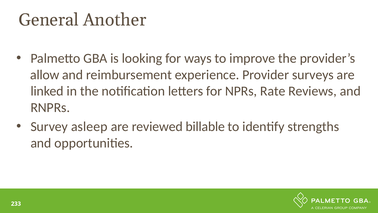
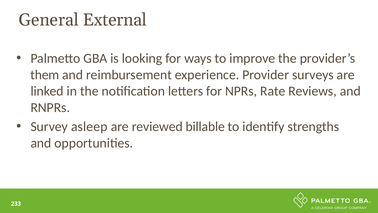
Another: Another -> External (115, 20)
allow: allow -> them (45, 75)
